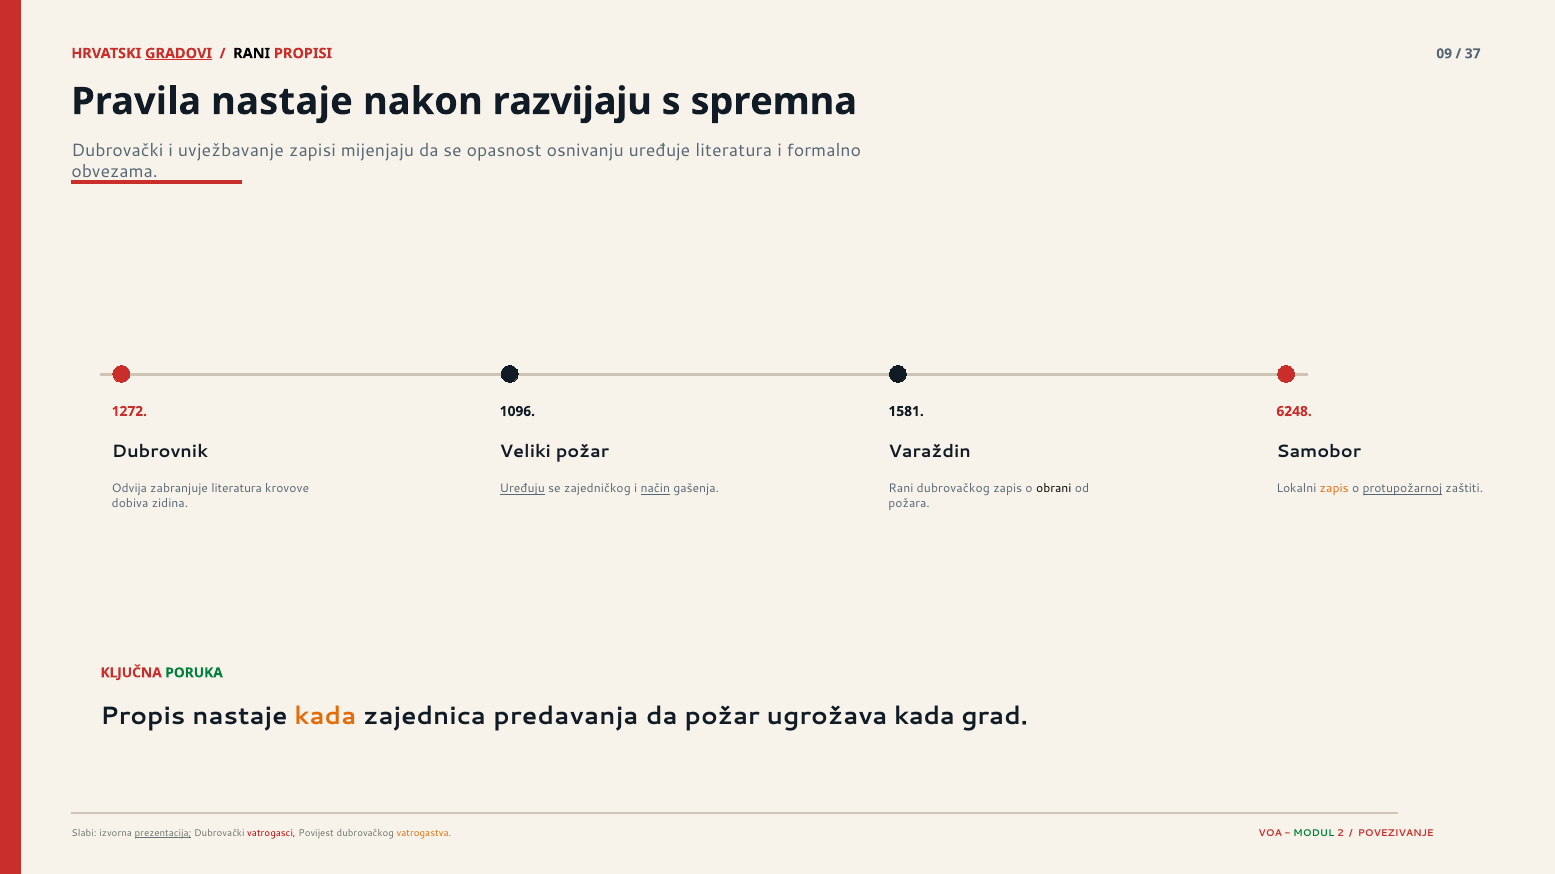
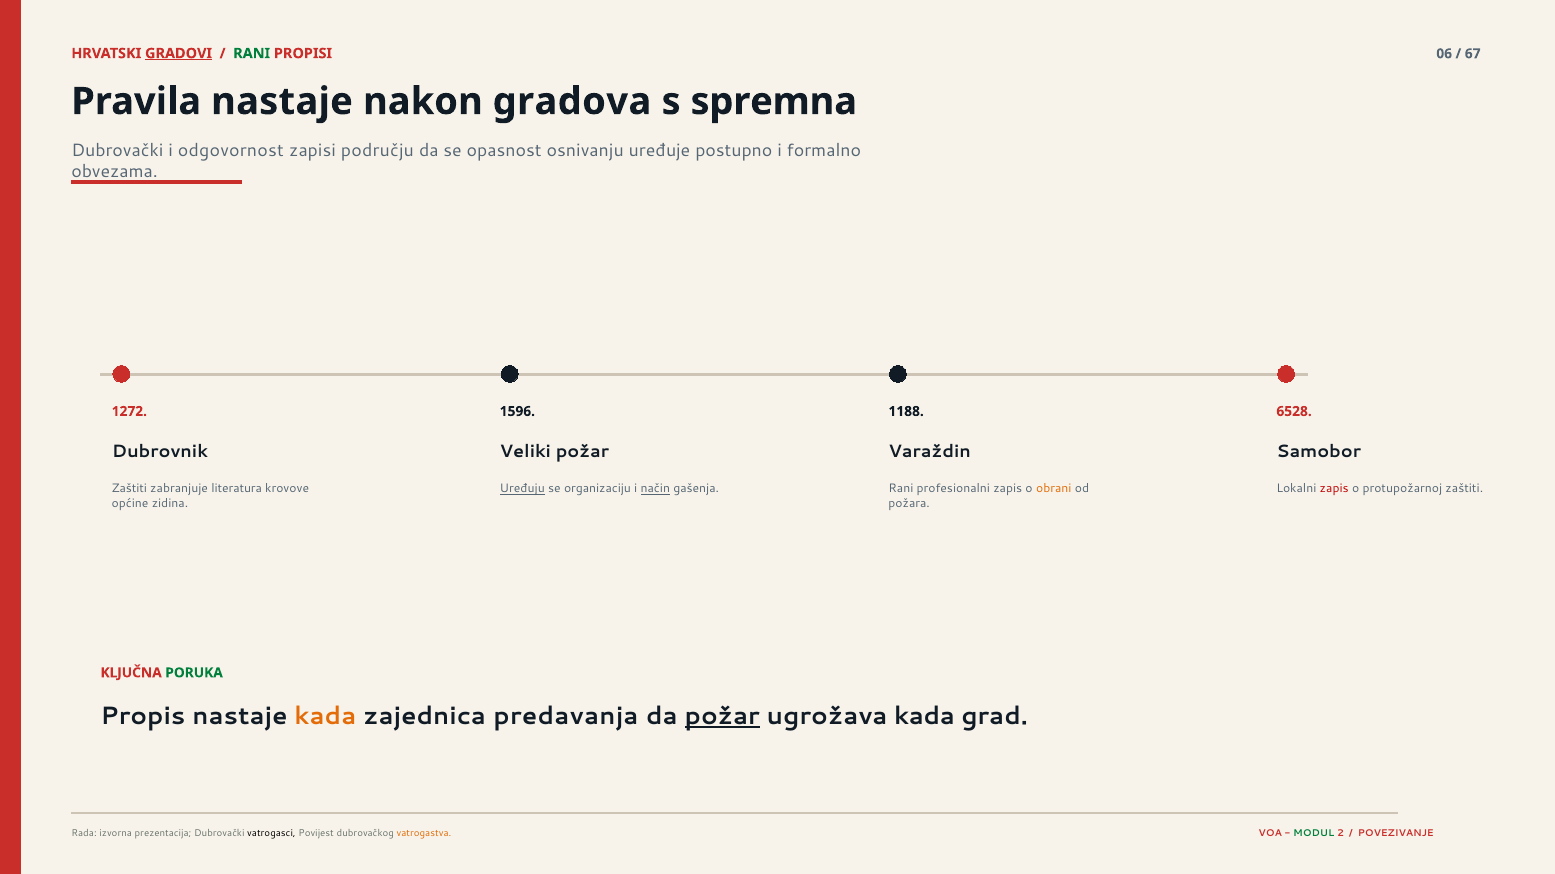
RANI colour: black -> green (252, 53)
09: 09 -> 06 (1444, 54)
37: 37 -> 67 (1473, 54)
razvijaju: razvijaju -> gradova (572, 102)
uvježbavanje: uvježbavanje -> odgovornost (231, 150)
mijenjaju: mijenjaju -> području (377, 150)
uređuje literatura: literatura -> postupno (734, 150)
1096: 1096 -> 1596 (517, 412)
1581: 1581 -> 1188 (906, 412)
6248: 6248 -> 6528 (1294, 412)
Odvija: Odvija -> Zaštiti (129, 489)
zajedničkog: zajedničkog -> organizaciju (597, 489)
Rani dubrovačkog: dubrovačkog -> profesionalni (953, 489)
obrani colour: black -> orange (1054, 489)
zapis colour: orange -> red (1334, 489)
protupožarnoj underline: present -> none (1402, 489)
dobiva: dobiva -> općine (130, 504)
požar underline: none -> present (722, 717)
Slabi: Slabi -> Rada (84, 834)
prezentacija underline: present -> none (163, 834)
vatrogasci colour: red -> black (271, 834)
